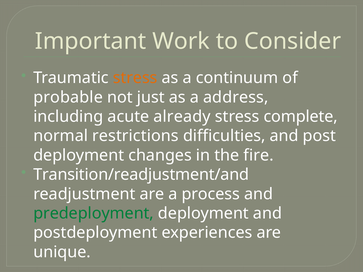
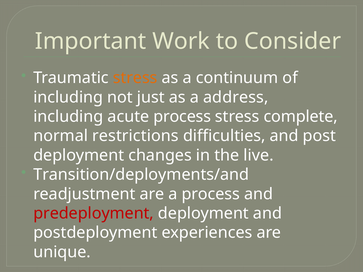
probable: probable -> including (68, 97)
acute already: already -> process (182, 117)
fire: fire -> live (259, 155)
Transition/readjustment/and: Transition/readjustment/and -> Transition/deployments/and (141, 175)
predeployment colour: green -> red (94, 214)
